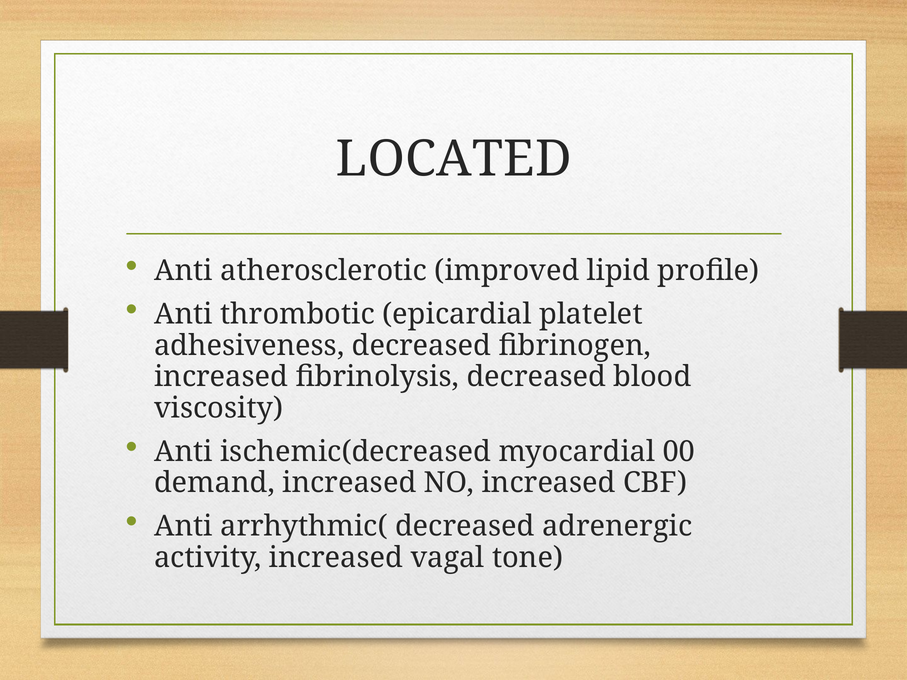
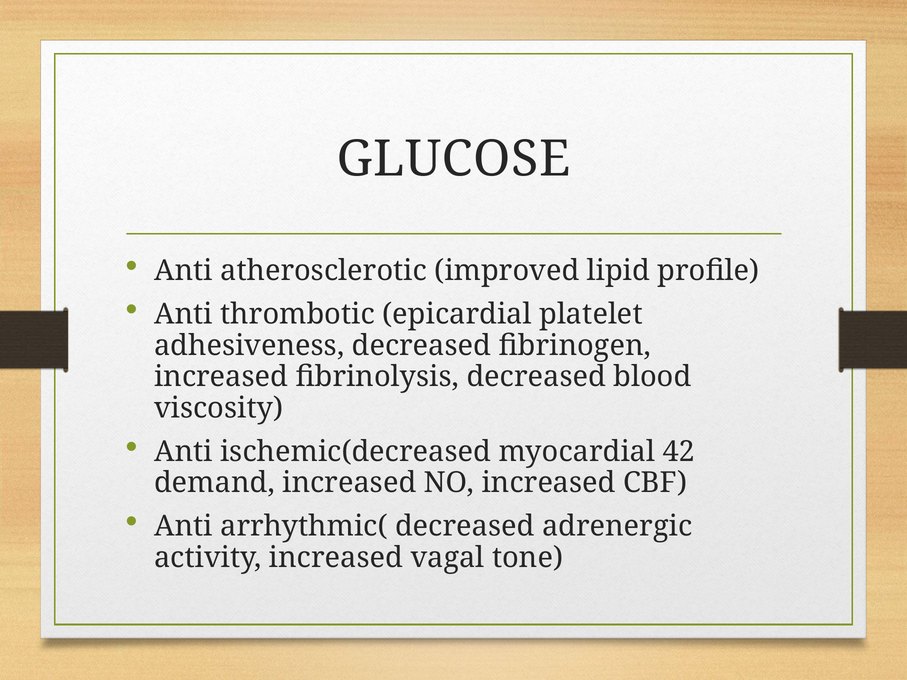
LOCATED: LOCATED -> GLUCOSE (454, 159)
00: 00 -> 42 (679, 452)
